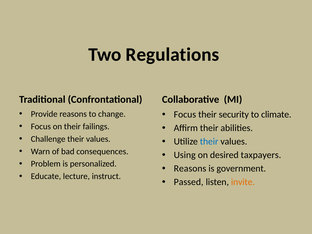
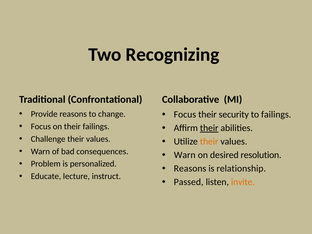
Regulations: Regulations -> Recognizing (173, 55)
to climate: climate -> failings (276, 115)
their underline: none -> present (209, 128)
their colour: blue -> orange (209, 142)
Using: Using -> Warn (185, 155)
taxpayers: taxpayers -> resolution (261, 155)
government: government -> relationship (241, 169)
